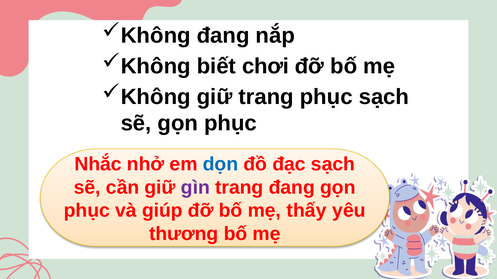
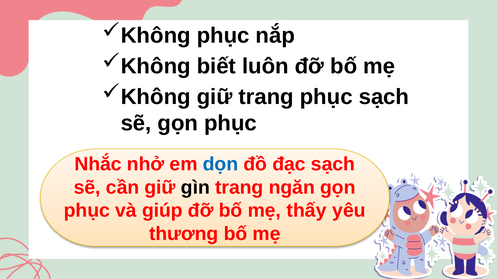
đang: đang -> phục (223, 36)
chơi: chơi -> luôn (265, 66)
gìn colour: purple -> black (195, 188)
trang đang: đang -> ngăn (292, 188)
